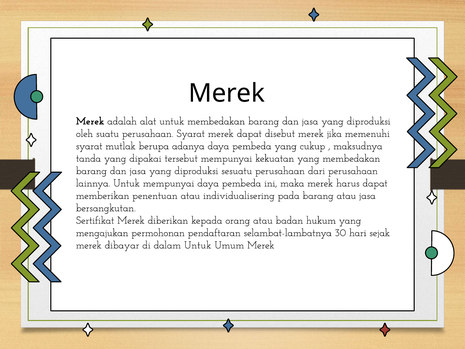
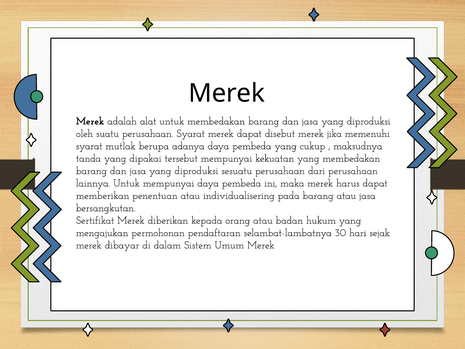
dalam Untuk: Untuk -> Sistem (198, 245)
